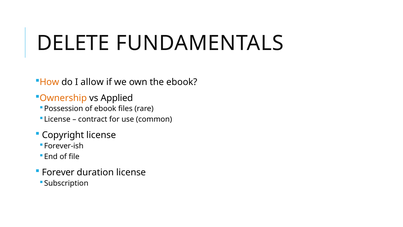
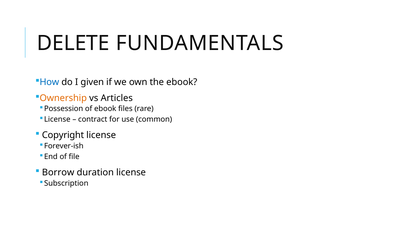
How colour: orange -> blue (49, 82)
allow: allow -> given (92, 82)
Applied: Applied -> Articles (117, 98)
Forever: Forever -> Borrow (58, 172)
